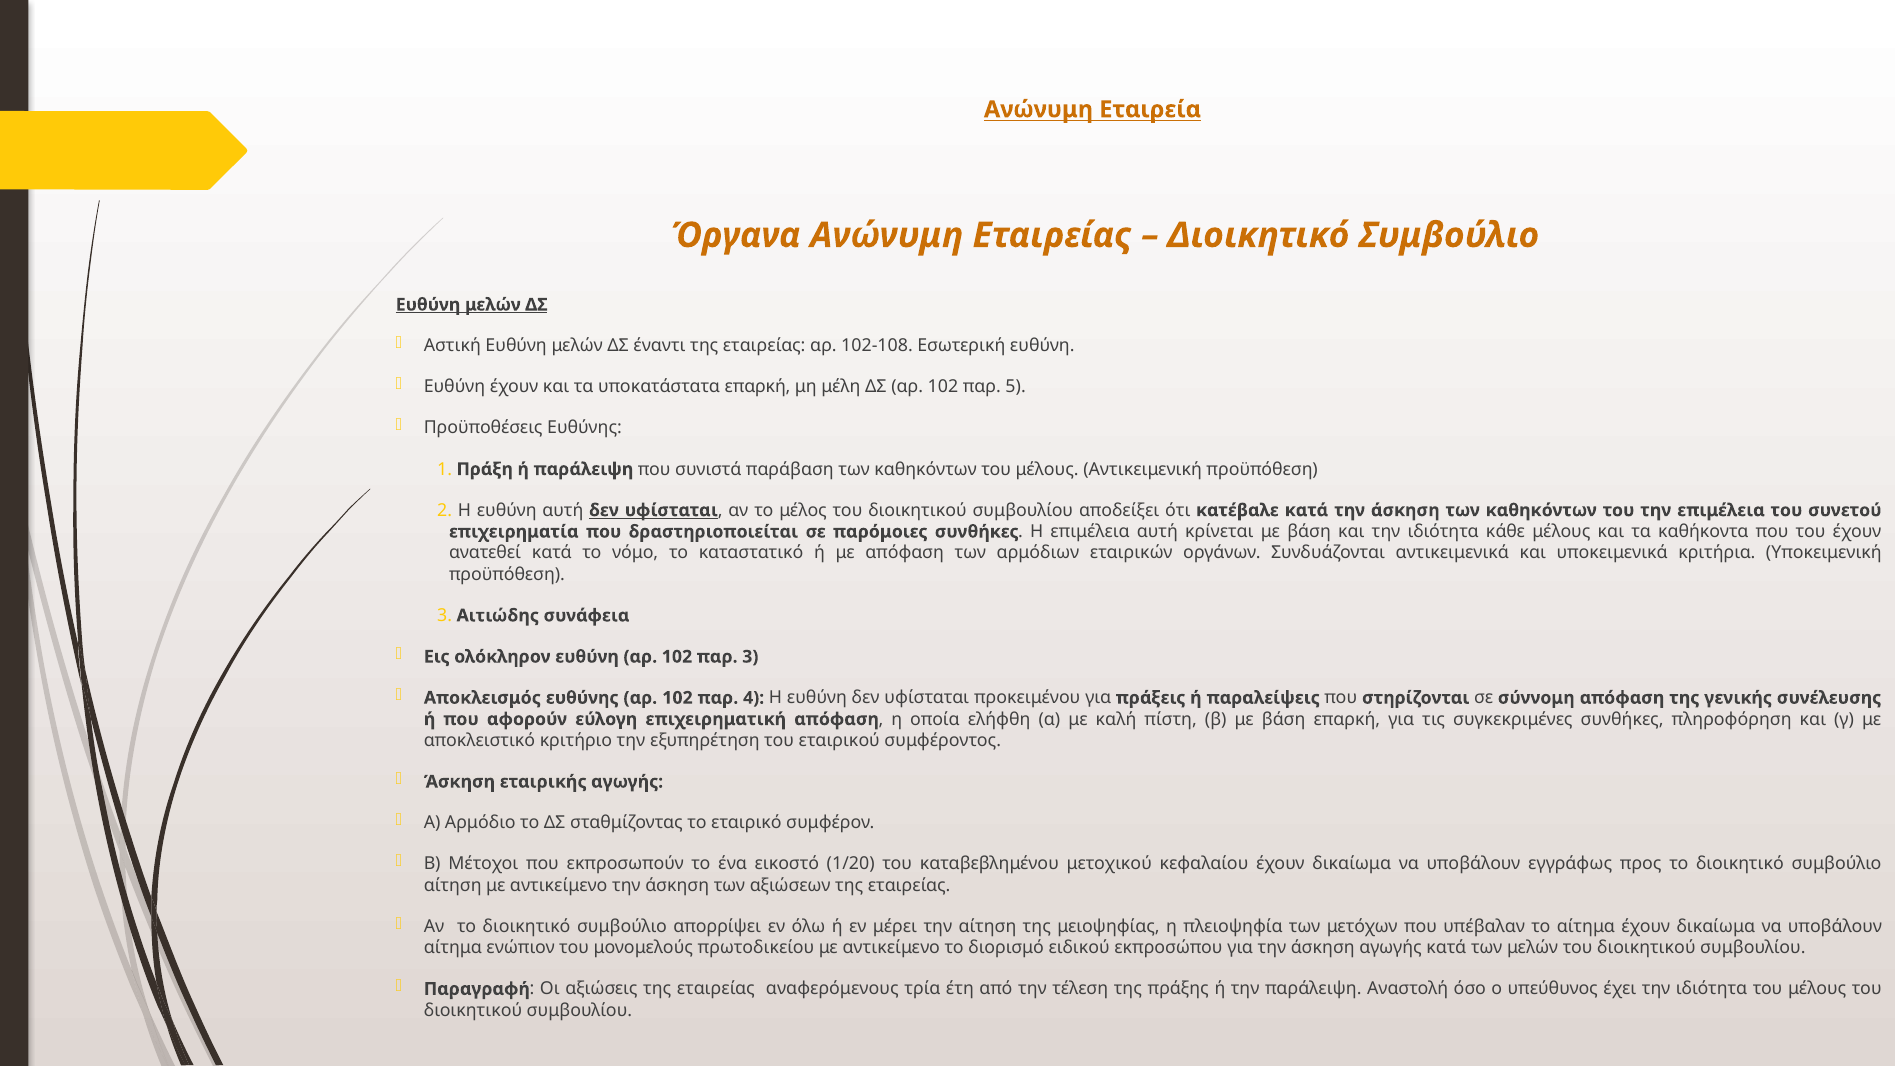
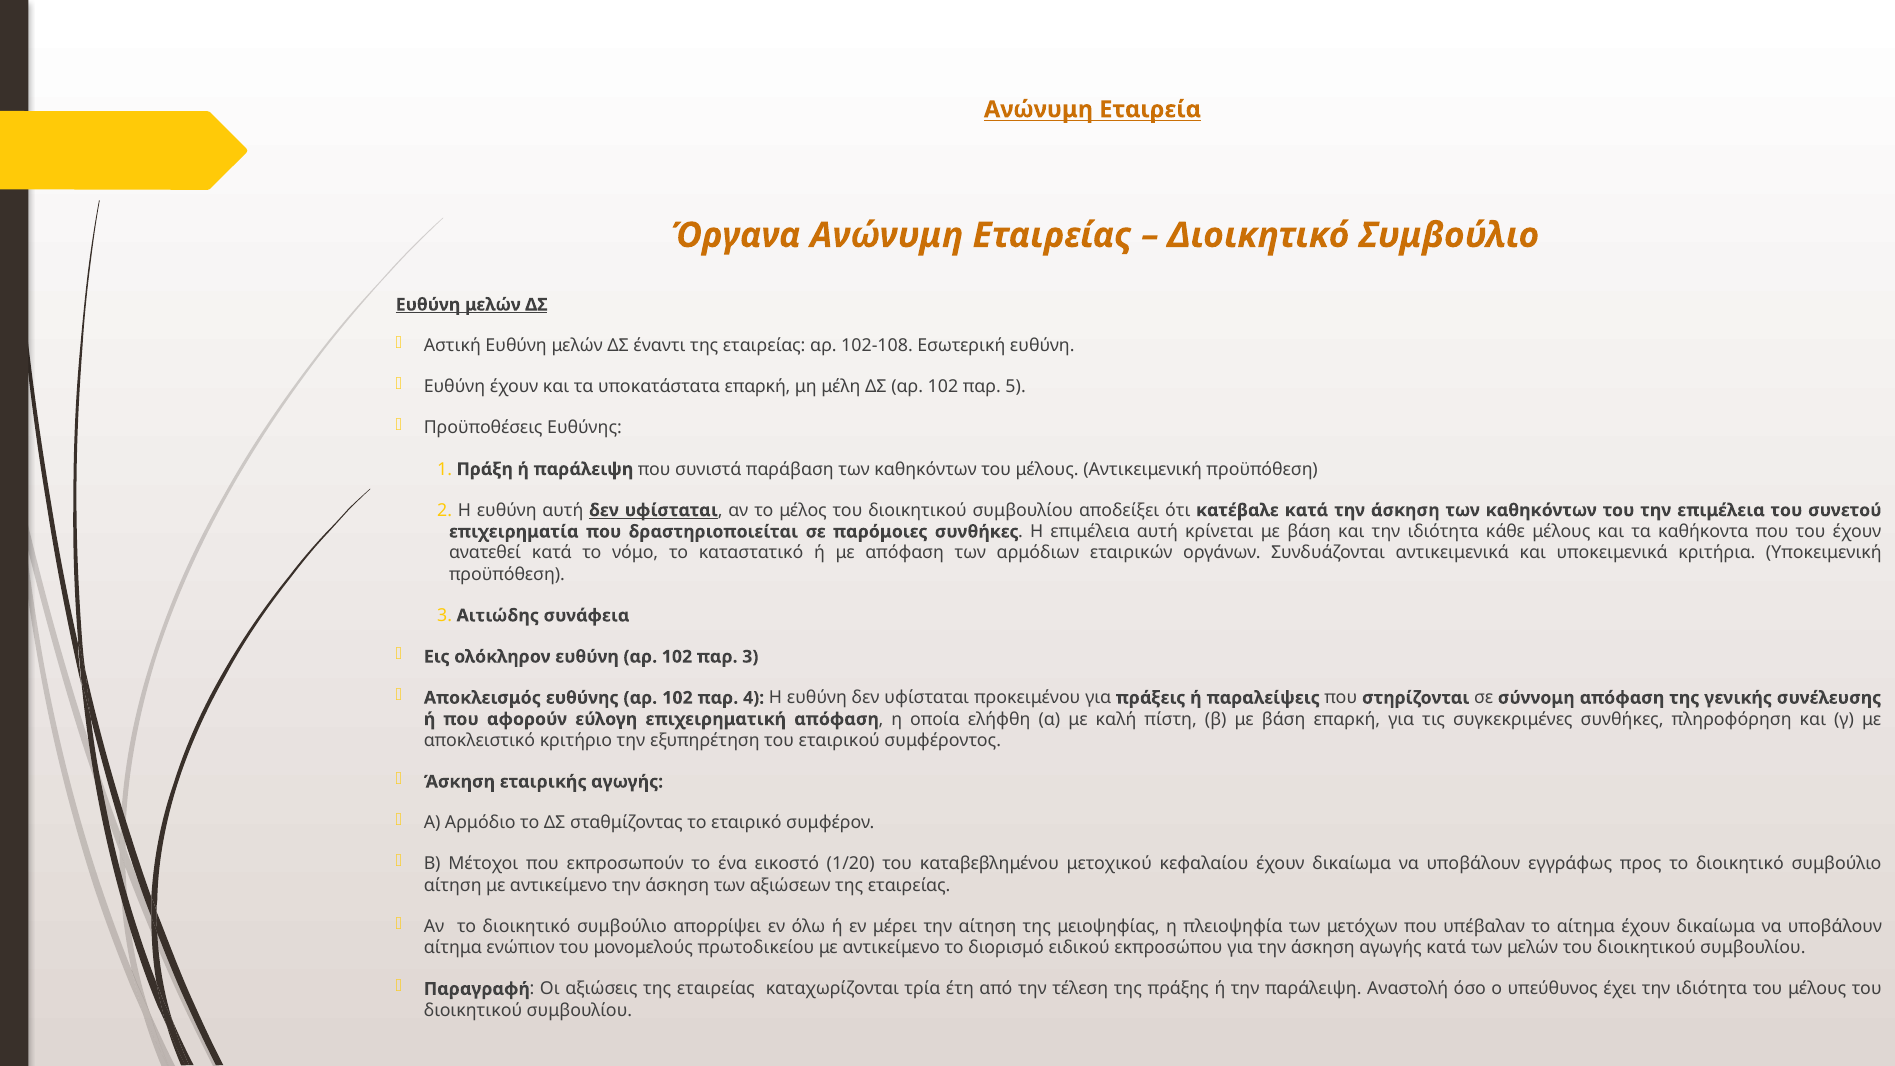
αναφερόμενους: αναφερόμενους -> καταχωρίζονται (832, 989)
